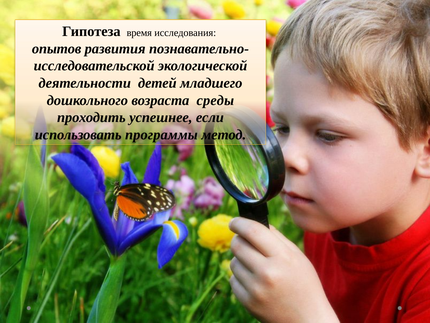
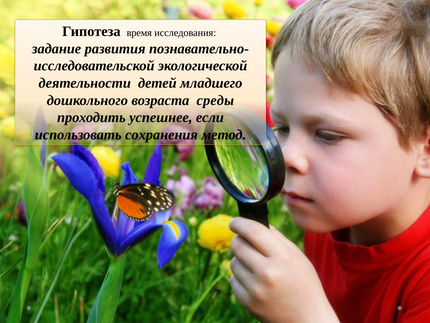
опытов: опытов -> задание (57, 49)
программы: программы -> сохранения (161, 135)
